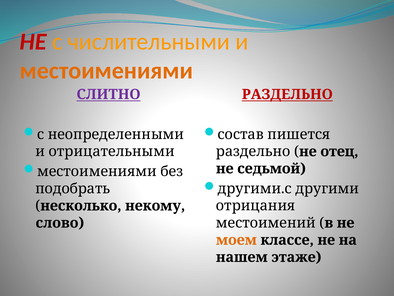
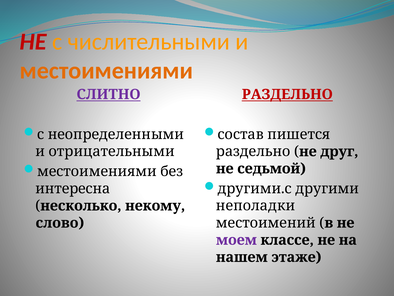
отец: отец -> друг (339, 151)
подобрать: подобрать -> интересна (73, 188)
отрицания: отрицания -> неполадки (256, 205)
моем colour: orange -> purple (236, 240)
